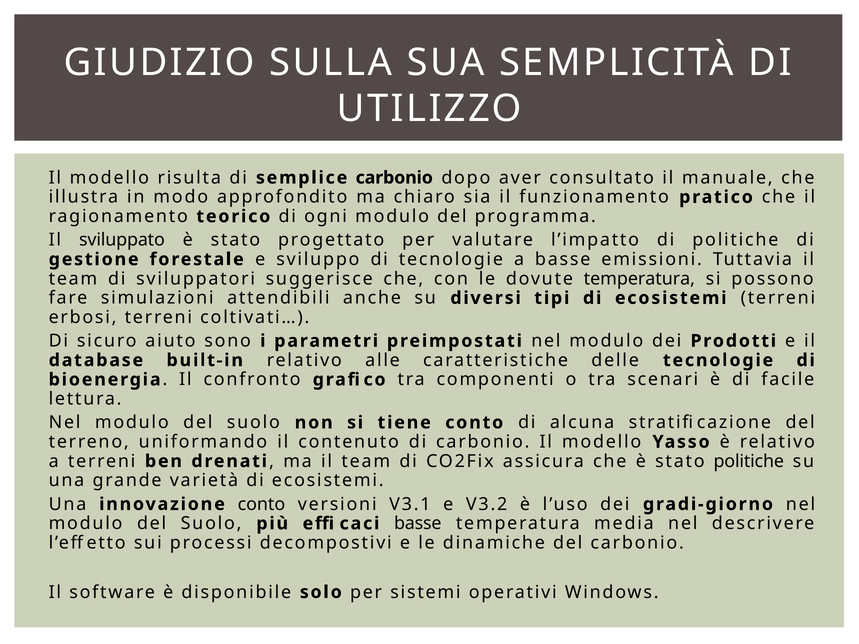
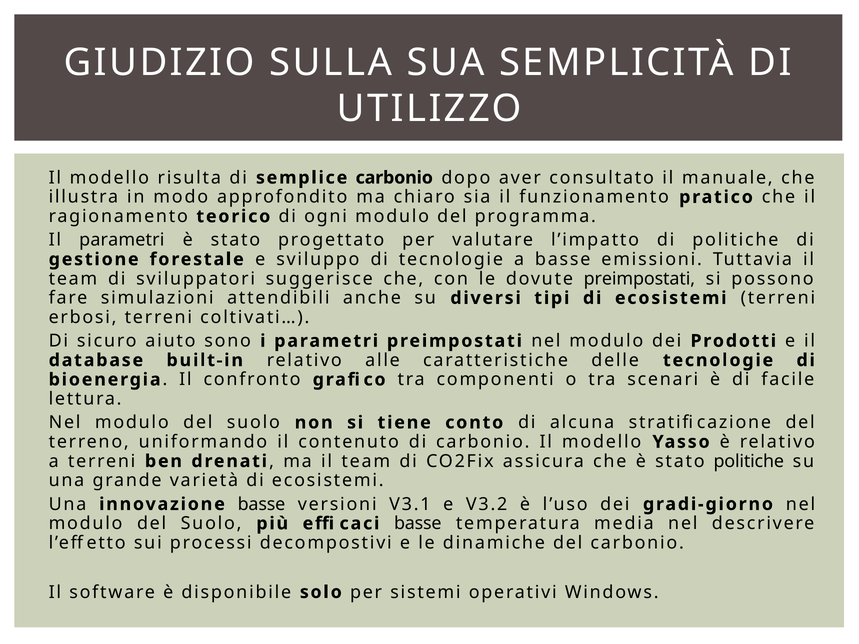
Il sviluppato: sviluppato -> parametri (122, 240)
dovute temperatura: temperatura -> preimpostati (639, 279)
innovazione conto: conto -> basse (261, 504)
